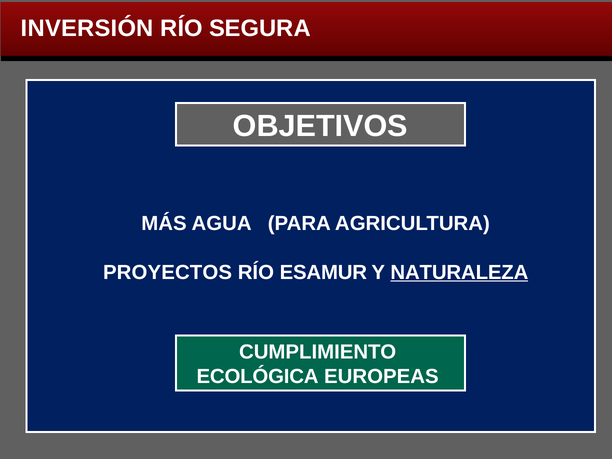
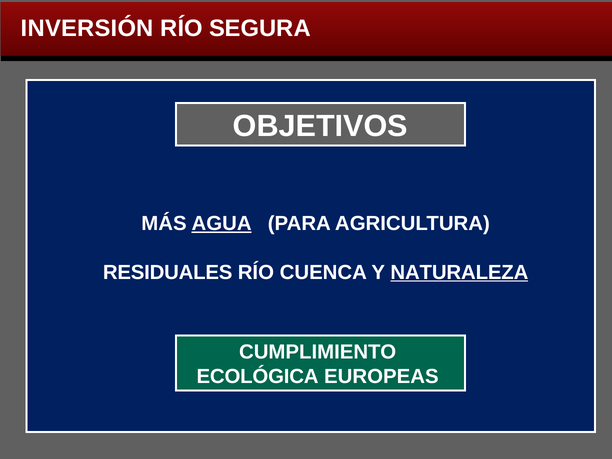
AGUA underline: none -> present (222, 223)
PROYECTOS: PROYECTOS -> RESIDUALES (168, 272)
ESAMUR: ESAMUR -> CUENCA (323, 272)
